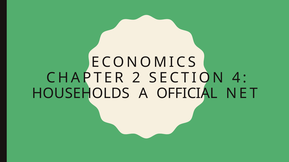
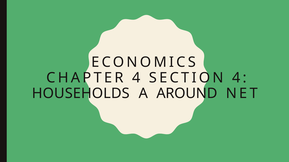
CHAPTER 2: 2 -> 4 (136, 78)
OFFICIAL: OFFICIAL -> AROUND (187, 94)
